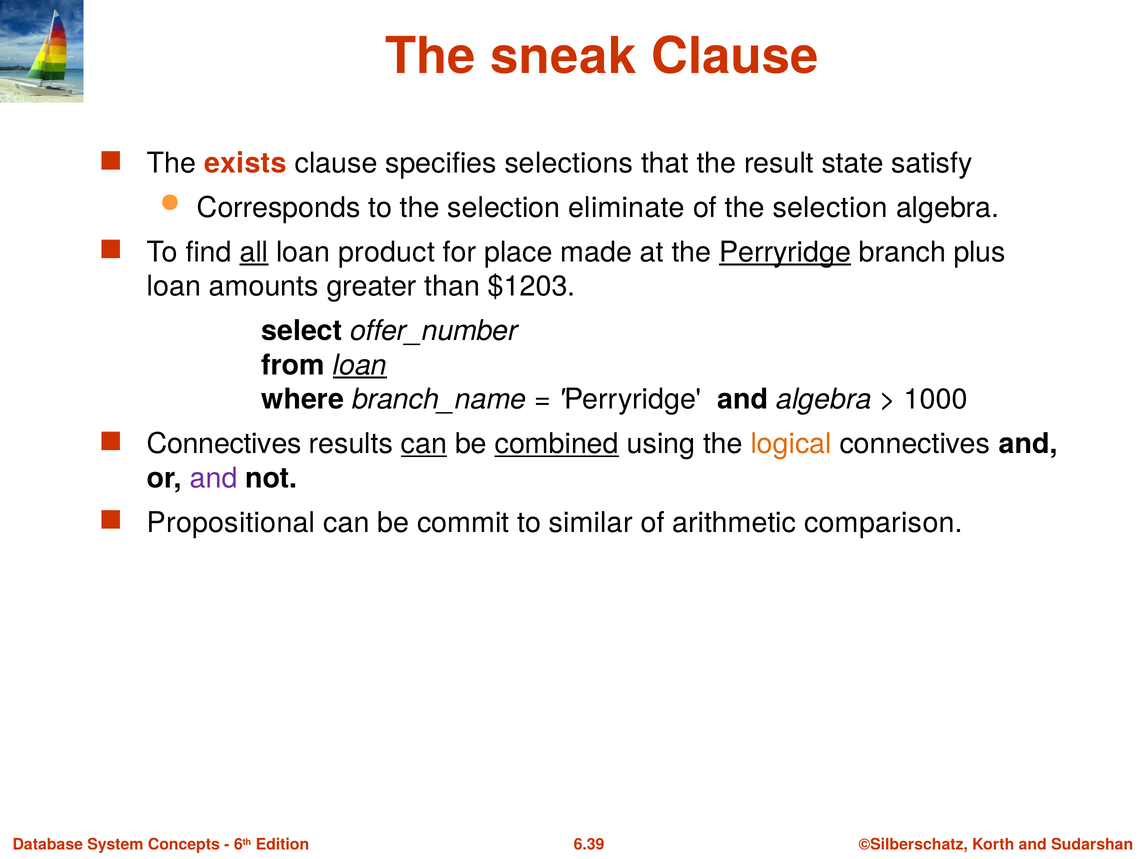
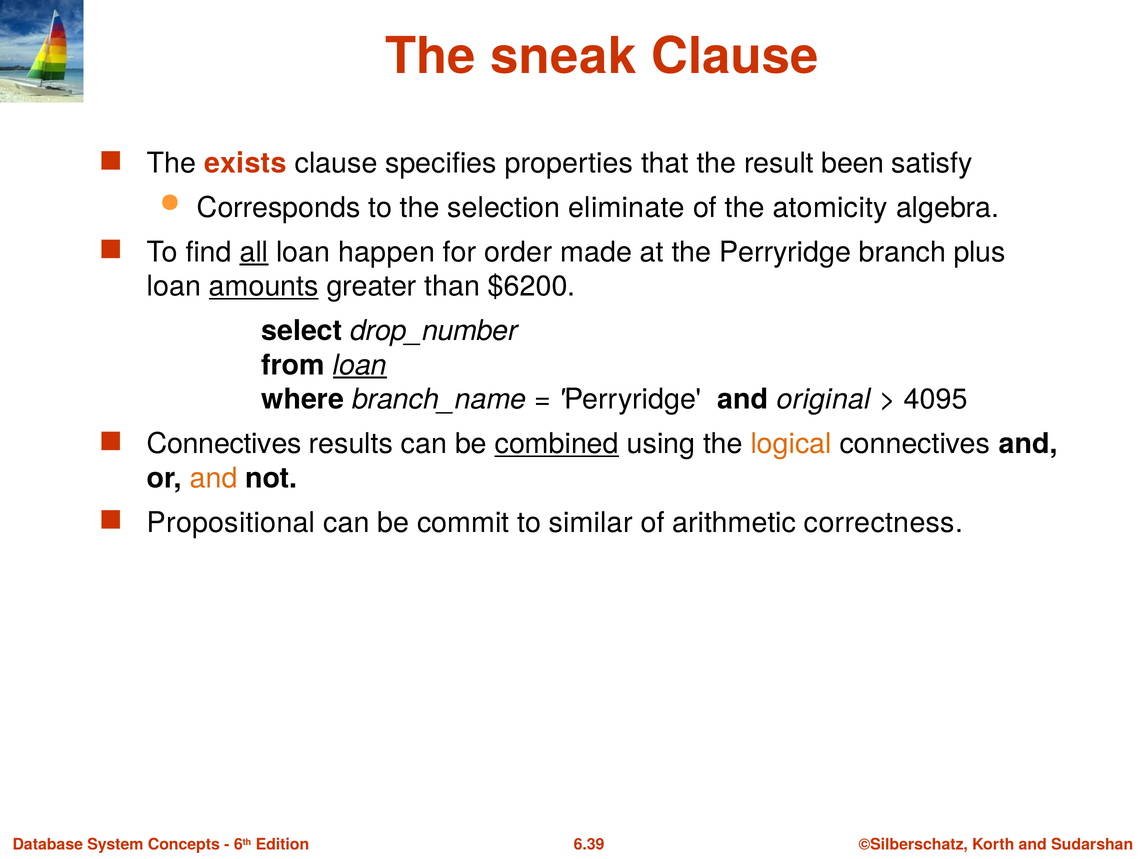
selections: selections -> properties (569, 163)
state: state -> been (853, 163)
of the selection: selection -> atomicity (830, 208)
product: product -> happen (387, 252)
place: place -> order (518, 252)
Perryridge underline: present -> none (785, 252)
amounts underline: none -> present (264, 286)
$1203: $1203 -> $6200 (532, 286)
offer_number: offer_number -> drop_number (434, 331)
and algebra: algebra -> original (824, 399)
1000: 1000 -> 4095 (936, 399)
can underline: present -> none (424, 444)
and colour: purple -> orange (214, 478)
comparison: comparison -> correctness (884, 522)
